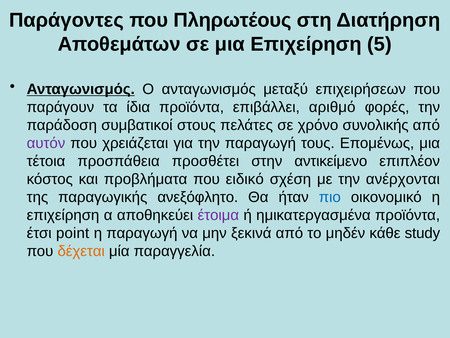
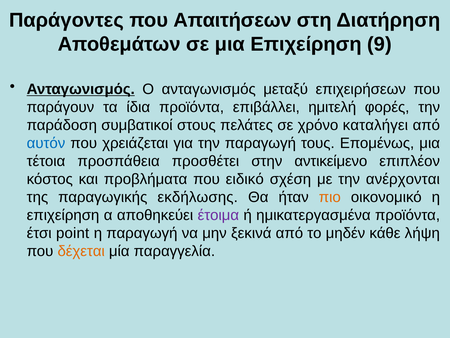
Πληρωτέους: Πληρωτέους -> Απαιτήσεων (233, 20)
5: 5 -> 9 (380, 44)
αριθμό: αριθμό -> ημιτελή (332, 107)
συνολικής: συνολικής -> καταλήγει (375, 125)
αυτόν colour: purple -> blue (46, 143)
ανεξόφλητο: ανεξόφλητο -> εκδήλωσης (198, 197)
πιο colour: blue -> orange (330, 197)
study: study -> λήψη (422, 233)
